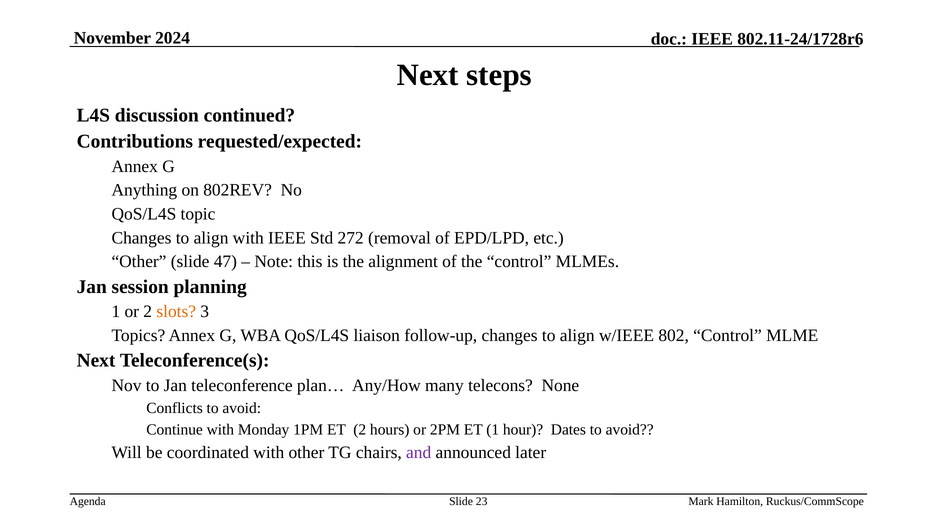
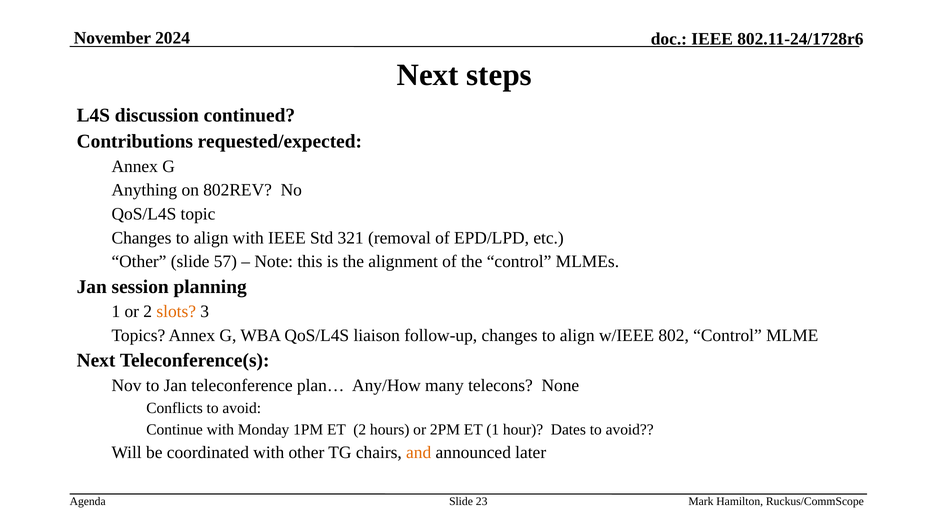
272: 272 -> 321 (351, 238)
47: 47 -> 57 (225, 261)
and colour: purple -> orange (419, 452)
